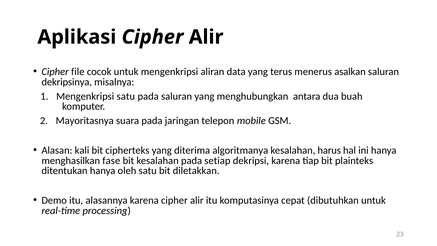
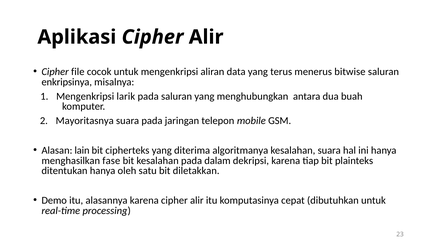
asalkan: asalkan -> bitwise (350, 72)
dekripsinya: dekripsinya -> enkripsinya (67, 82)
Mengenkripsi satu: satu -> larik (126, 96)
kali: kali -> lain (82, 150)
kesalahan harus: harus -> suara (329, 150)
setiap: setiap -> dalam (217, 160)
